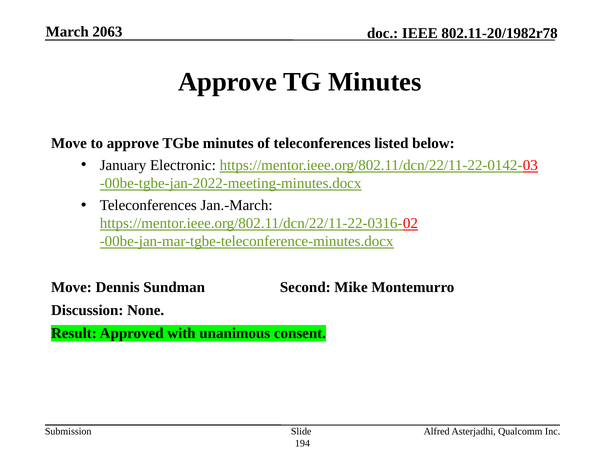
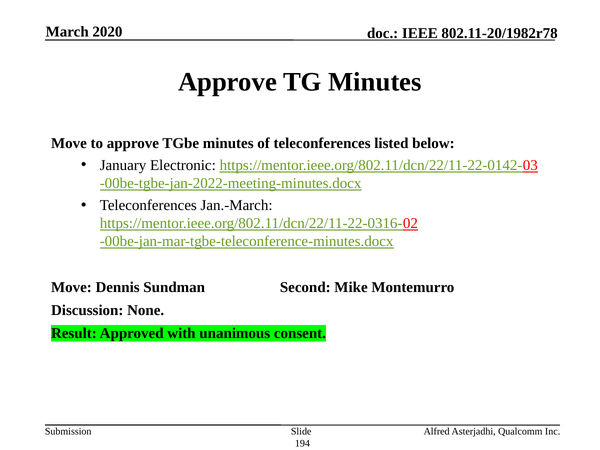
2063: 2063 -> 2020 (107, 32)
